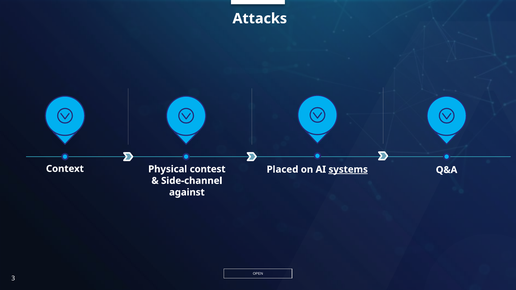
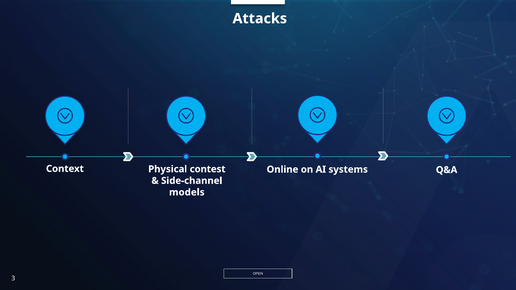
Placed: Placed -> Online (282, 170)
systems underline: present -> none (348, 170)
against: against -> models (187, 192)
